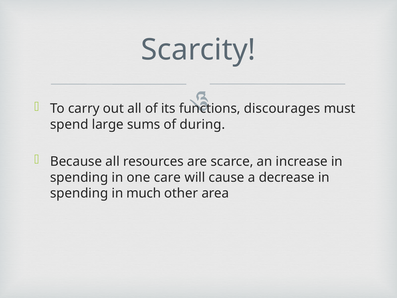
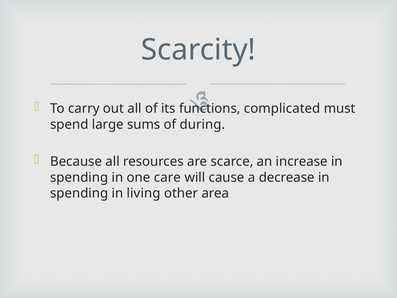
discourages: discourages -> complicated (282, 108)
much: much -> living (144, 193)
